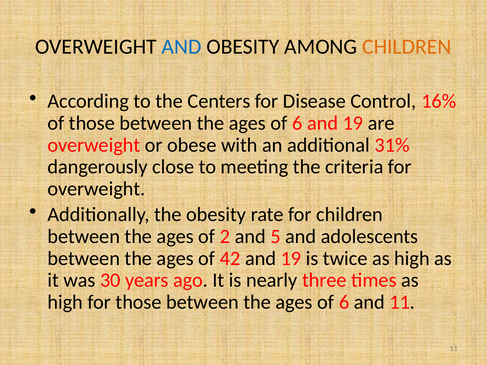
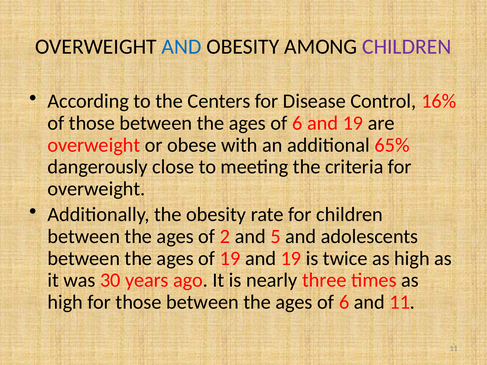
CHILDREN colour: orange -> purple (407, 47)
31%: 31% -> 65% (392, 145)
of 42: 42 -> 19 (230, 259)
